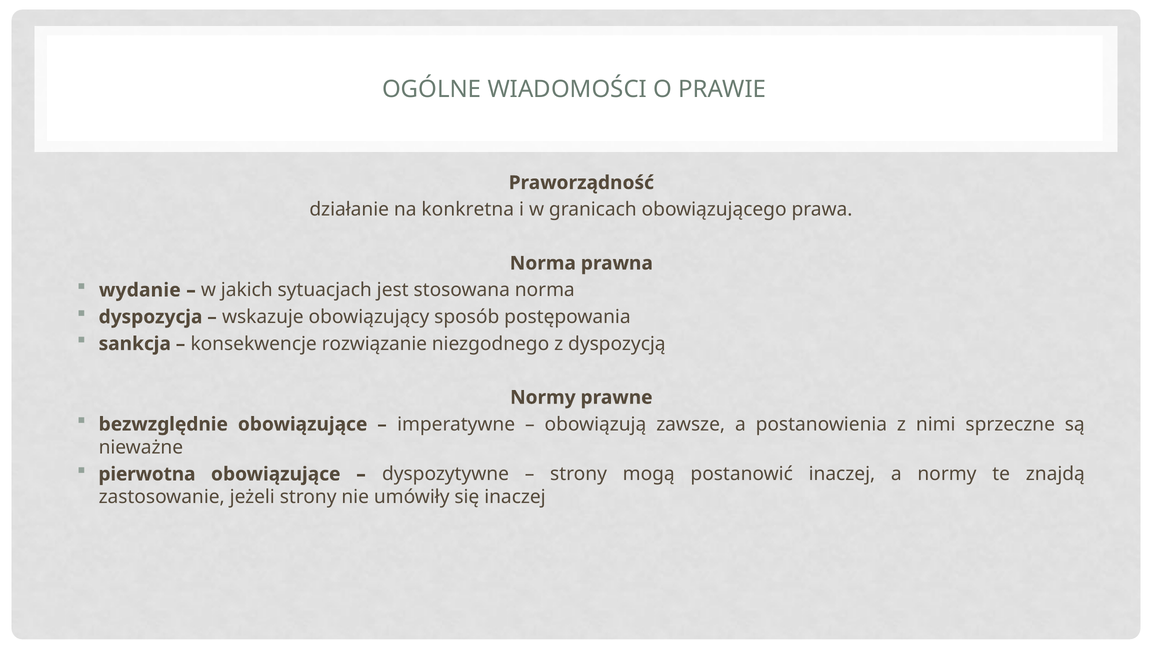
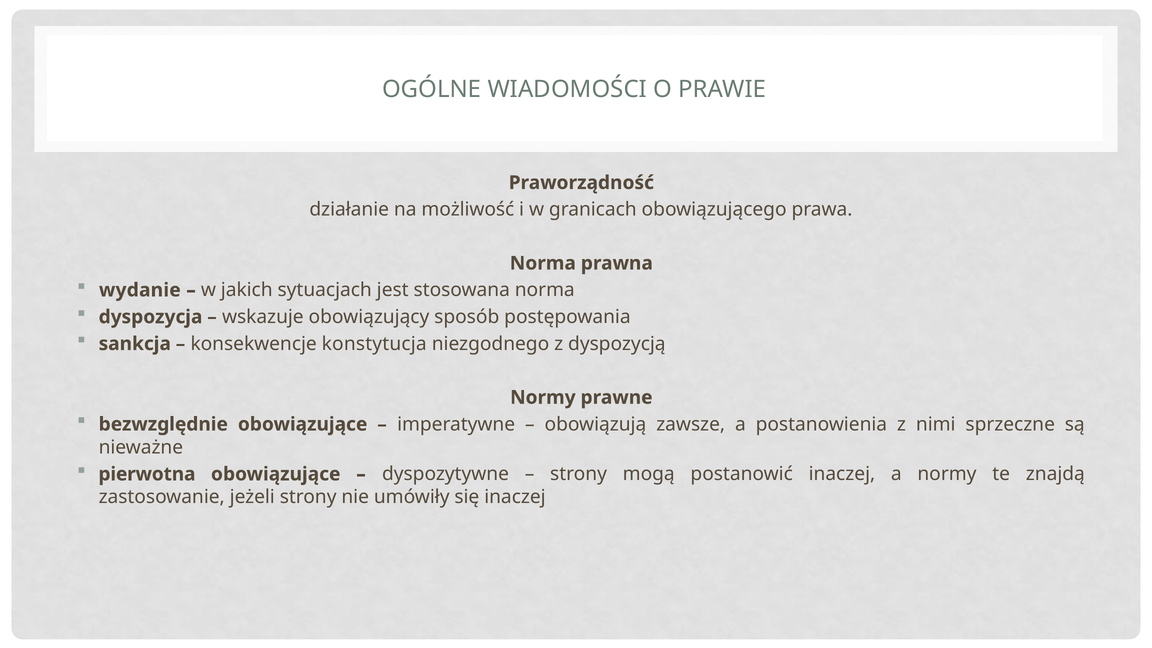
konkretna: konkretna -> możliwość (468, 210)
rozwiązanie: rozwiązanie -> konstytucja (374, 344)
